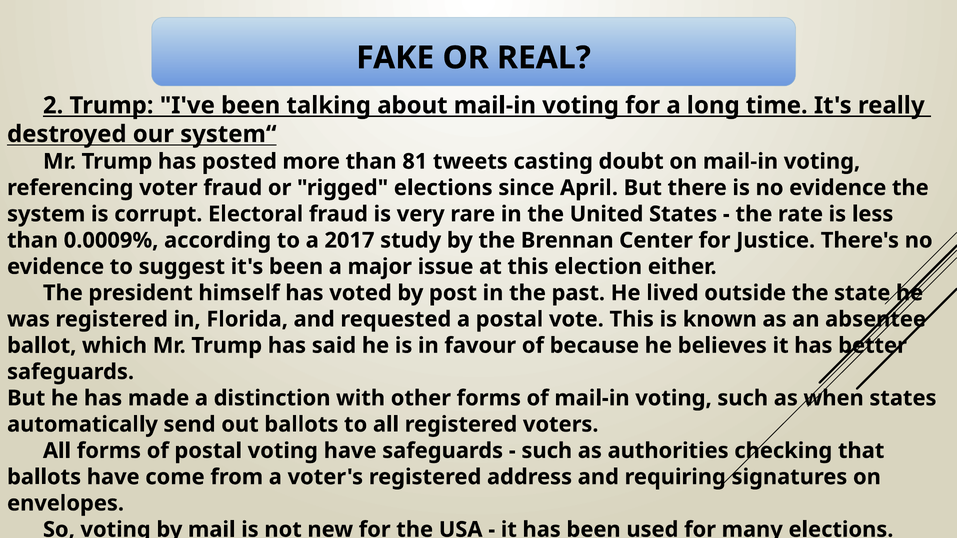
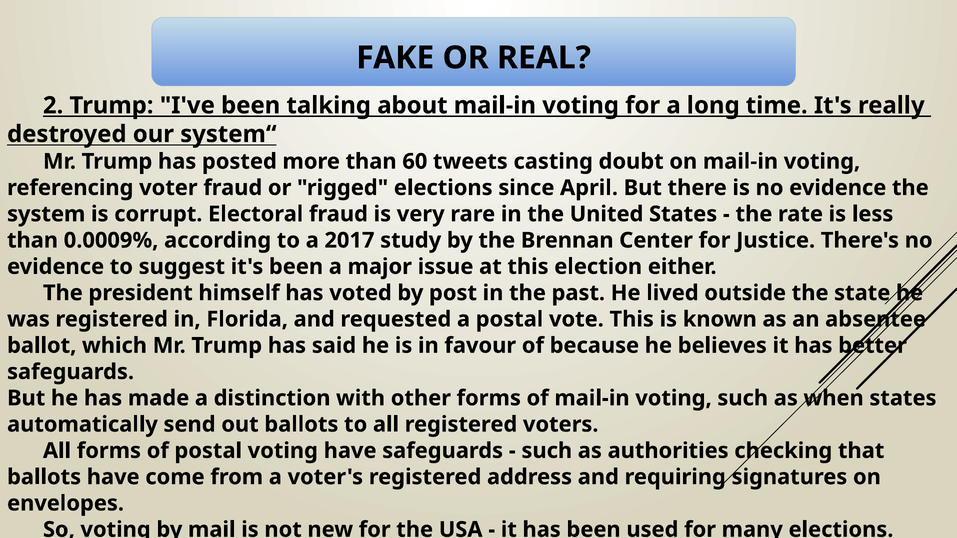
81: 81 -> 60 (415, 162)
